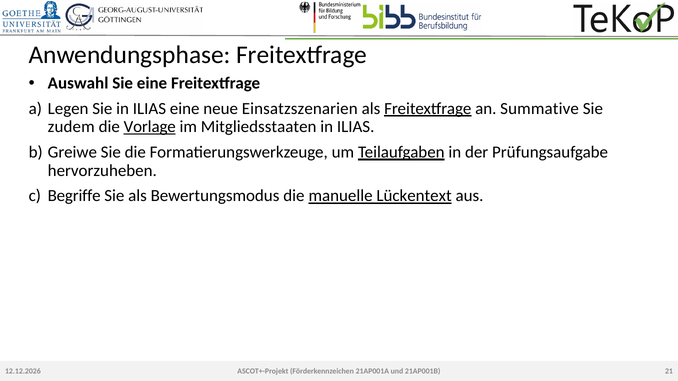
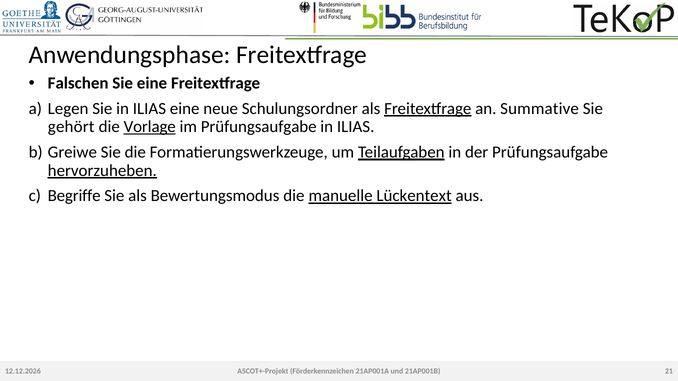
Auswahl: Auswahl -> Falschen (78, 83)
Einsatzszenarien: Einsatzszenarien -> Schulungsordner (300, 109)
zudem: zudem -> gehört (71, 127)
im Mitgliedsstaaten: Mitgliedsstaaten -> Prüfungsaufgabe (259, 127)
hervorzuheben underline: none -> present (102, 171)
